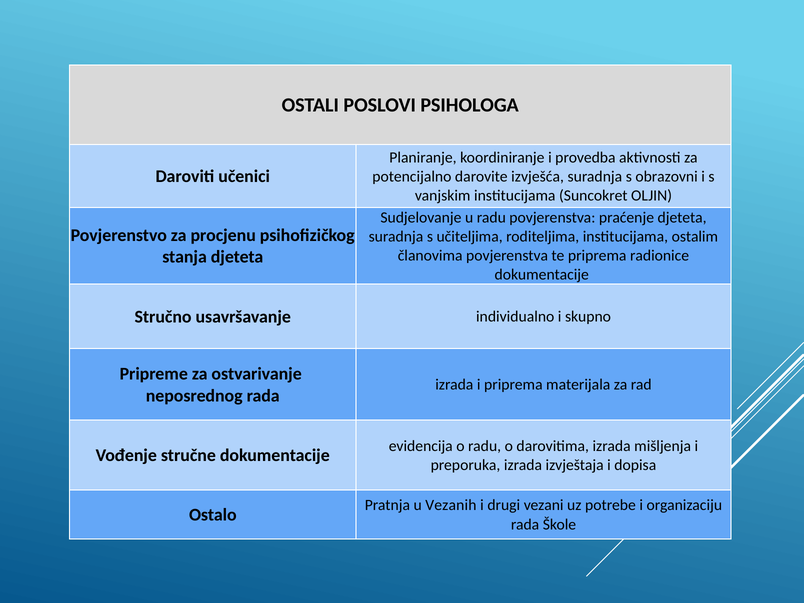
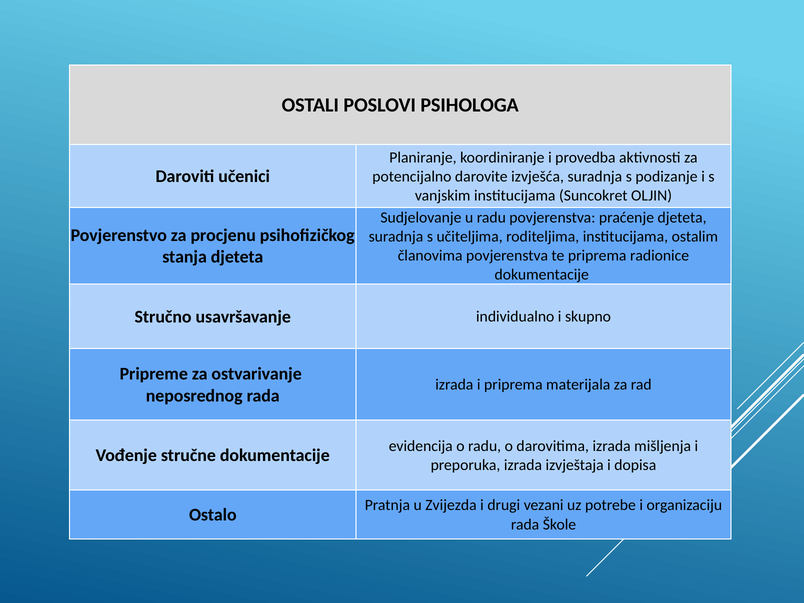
obrazovni: obrazovni -> podizanje (667, 176)
Vezanih: Vezanih -> Zvijezda (451, 505)
